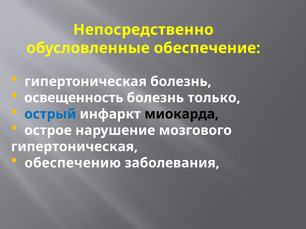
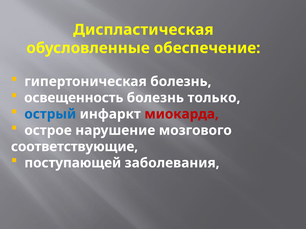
Непосредственно: Непосредственно -> Диспластическая (143, 30)
миокарда colour: black -> red (182, 114)
гипертоническая: гипертоническая -> соответствующие (75, 147)
обеспечению: обеспечению -> поступающей (73, 163)
